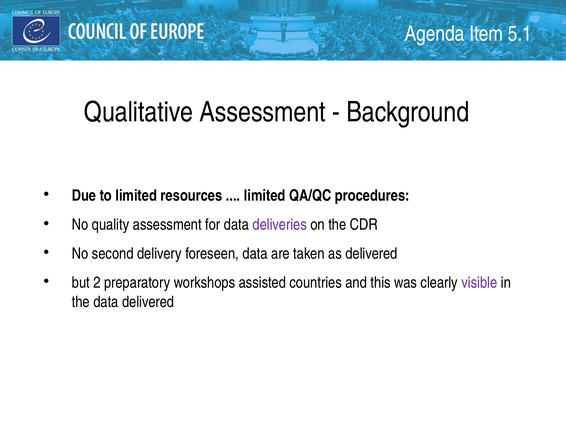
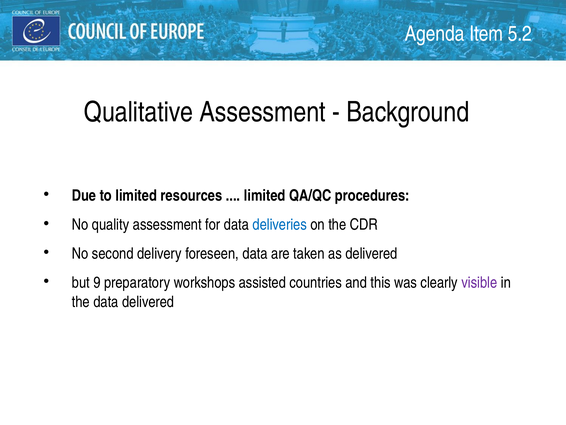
5.1: 5.1 -> 5.2 (520, 34)
deliveries colour: purple -> blue (280, 224)
2: 2 -> 9 (97, 282)
